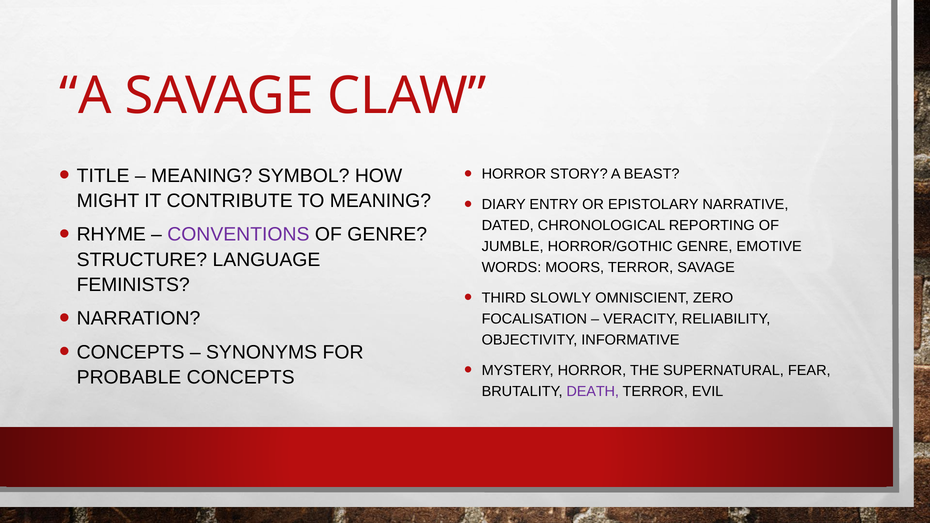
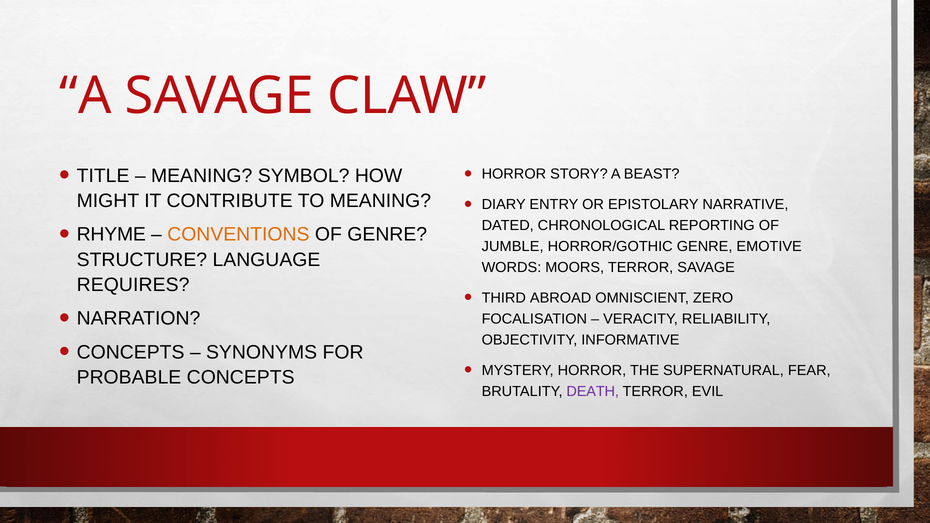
CONVENTIONS colour: purple -> orange (238, 235)
FEMINISTS: FEMINISTS -> REQUIRES (133, 285)
SLOWLY: SLOWLY -> ABROAD (561, 298)
